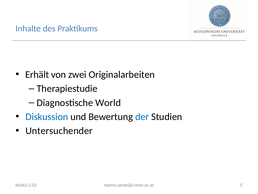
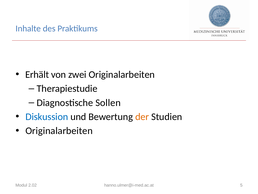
World: World -> Sollen (108, 102)
der colour: blue -> orange (142, 116)
Untersuchender: Untersuchender -> Originalarbeiten (59, 131)
